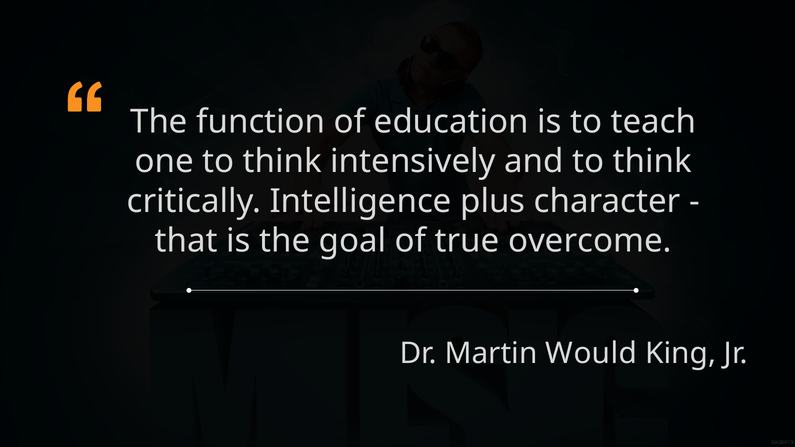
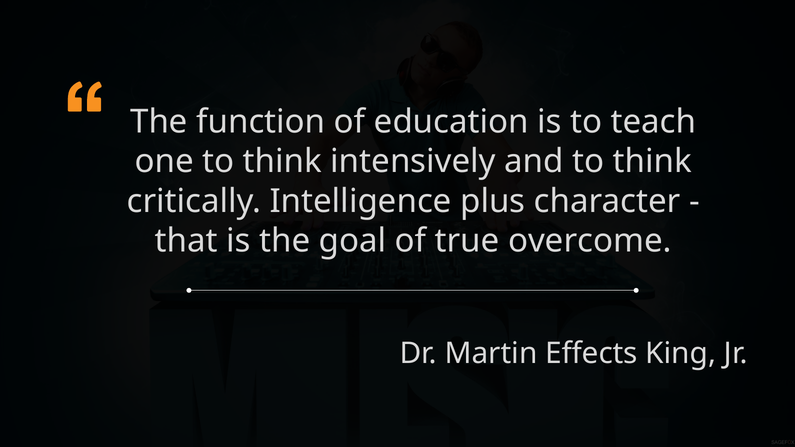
Would: Would -> Effects (591, 354)
